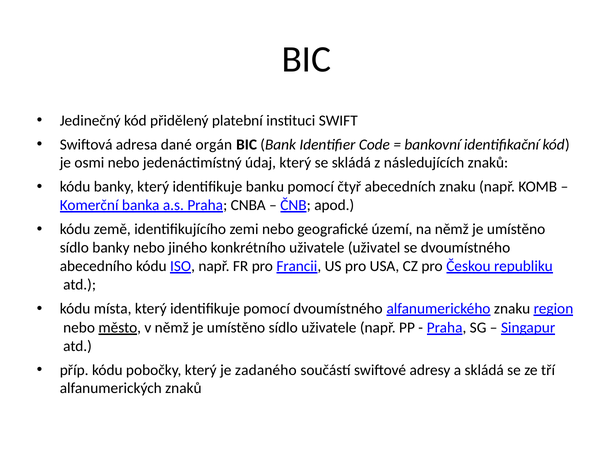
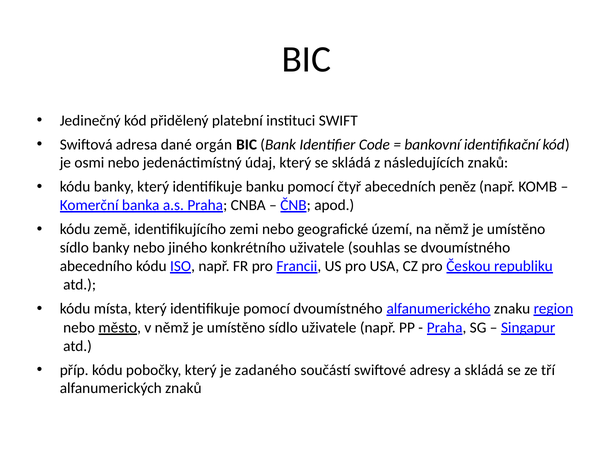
abecedních znaku: znaku -> peněz (458, 187)
uživatel: uživatel -> souhlas (374, 248)
